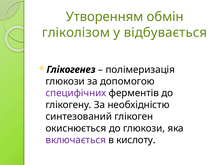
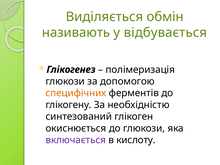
Утворенням: Утворенням -> Виділяється (104, 17)
гліколізом: гліколізом -> називають (76, 33)
специфічних colour: purple -> orange (76, 93)
